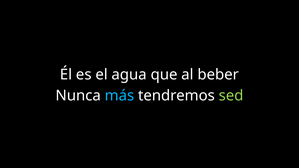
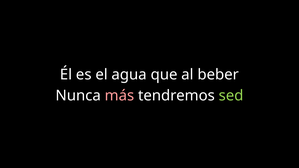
más colour: light blue -> pink (119, 96)
